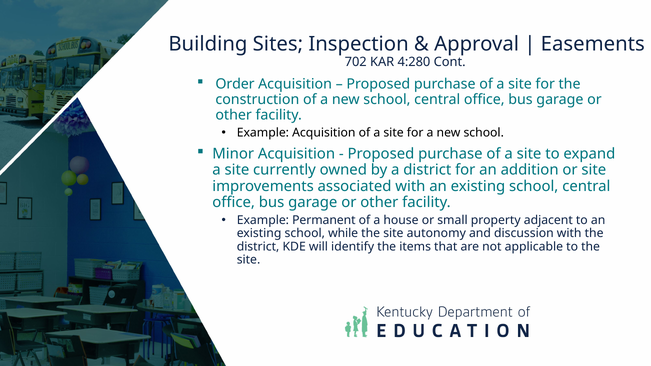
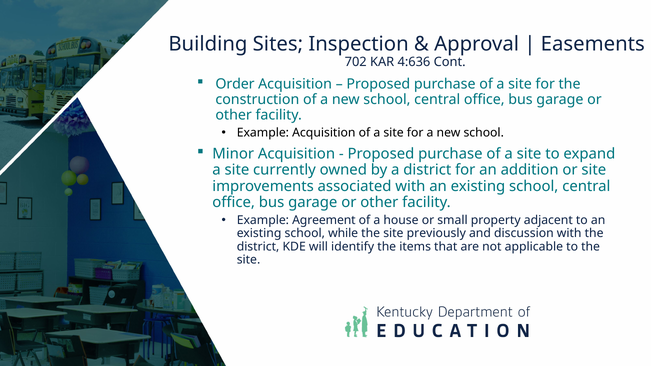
4:280: 4:280 -> 4:636 (414, 62)
Permanent: Permanent -> Agreement (324, 220)
autonomy: autonomy -> previously (436, 234)
